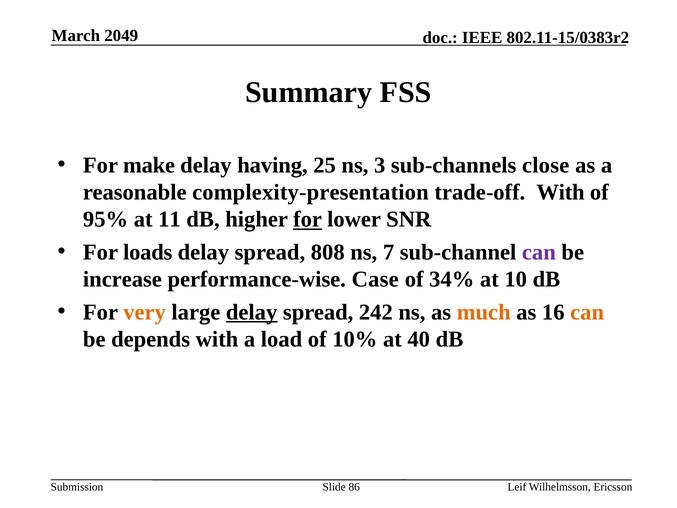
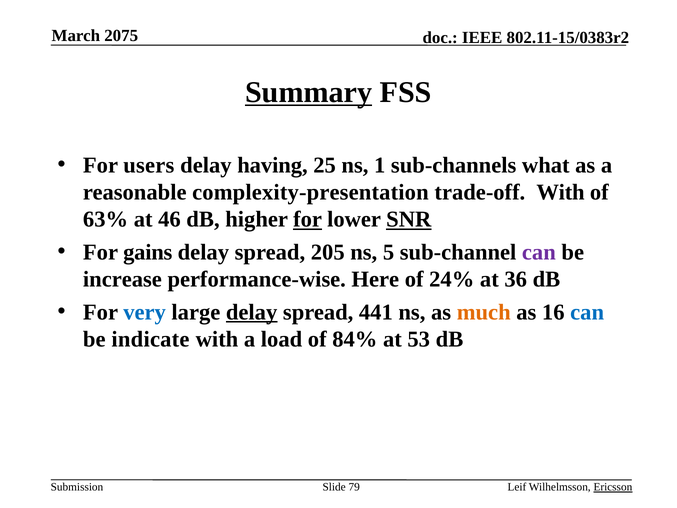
2049: 2049 -> 2075 (121, 36)
Summary underline: none -> present (309, 92)
make: make -> users (149, 165)
3: 3 -> 1 (380, 165)
close: close -> what (546, 165)
95%: 95% -> 63% (106, 219)
11: 11 -> 46 (169, 219)
SNR underline: none -> present (409, 219)
loads: loads -> gains (148, 252)
808: 808 -> 205 (328, 252)
7: 7 -> 5 (389, 252)
Case: Case -> Here (375, 279)
34%: 34% -> 24% (452, 279)
10: 10 -> 36 (516, 279)
very colour: orange -> blue (145, 312)
242: 242 -> 441 (376, 312)
can colour: orange -> blue (587, 312)
depends: depends -> indicate (150, 339)
10%: 10% -> 84% (355, 339)
40: 40 -> 53 (419, 339)
86: 86 -> 79 (354, 487)
Ericsson underline: none -> present (613, 487)
